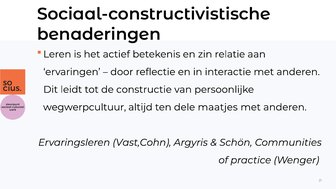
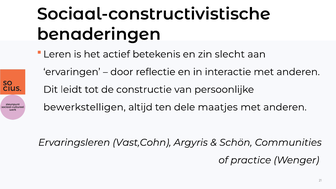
relatie: relatie -> slecht (230, 54)
wegwerpcultuur: wegwerpcultuur -> bewerkstelligen (85, 107)
